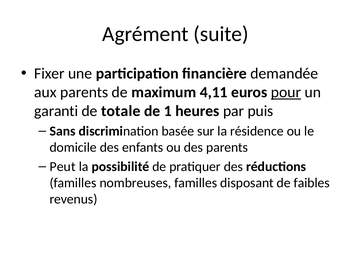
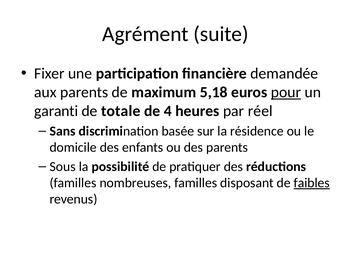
4,11: 4,11 -> 5,18 (214, 92)
1: 1 -> 4 (168, 111)
puis: puis -> réel (260, 111)
Peut: Peut -> Sous (63, 167)
faibles underline: none -> present (312, 183)
